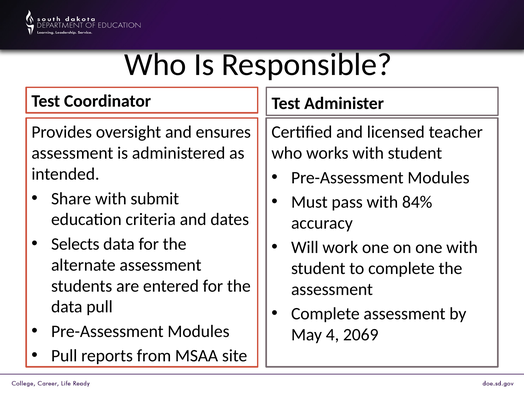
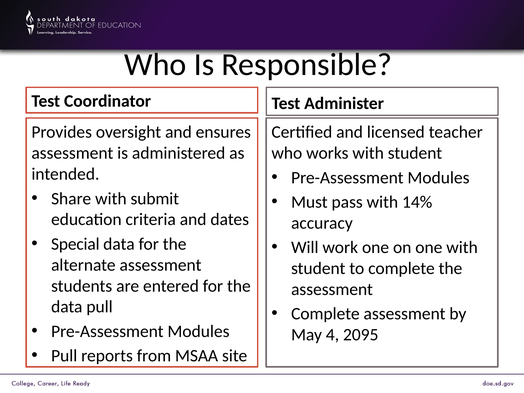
84%: 84% -> 14% (417, 202)
Selects: Selects -> Special (75, 244)
2069: 2069 -> 2095 (361, 335)
